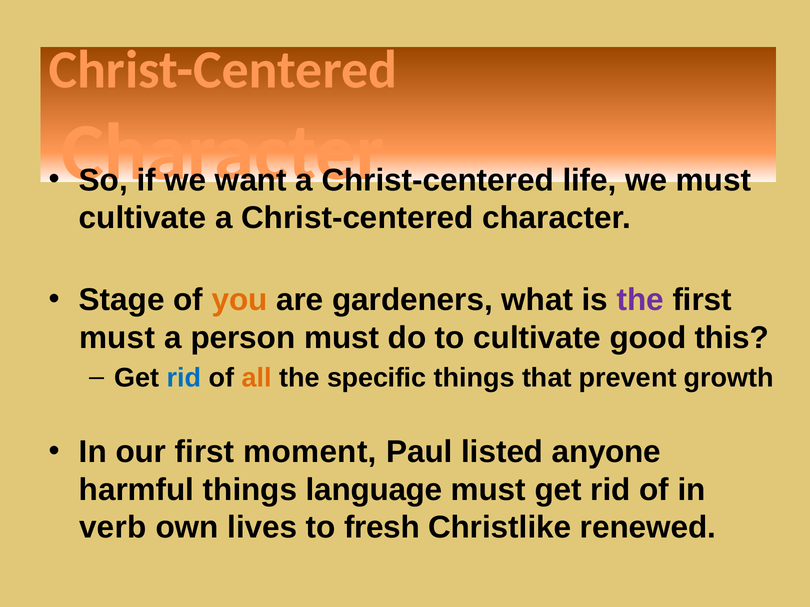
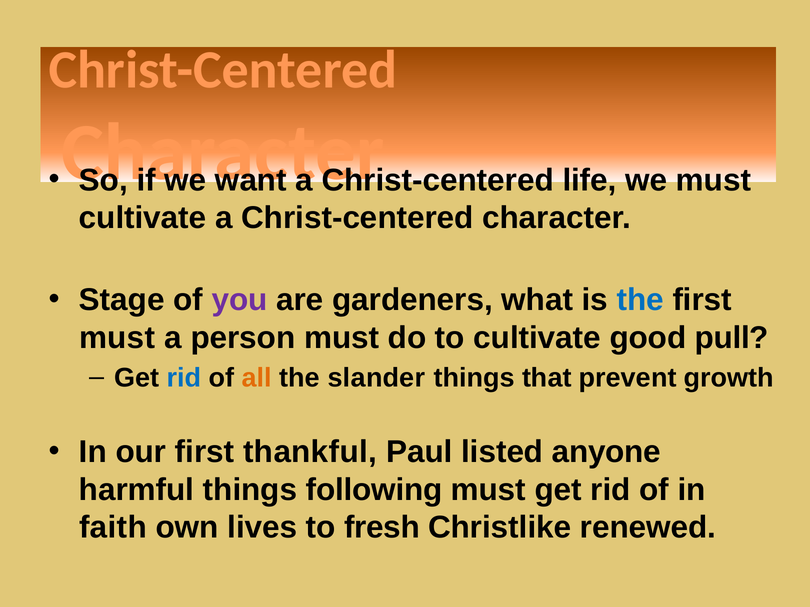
you colour: orange -> purple (240, 300)
the colour: purple -> blue (640, 300)
this: this -> pull (732, 338)
specific: specific -> slander (376, 378)
moment: moment -> thankful (310, 452)
language: language -> following (374, 490)
verb: verb -> faith (113, 528)
